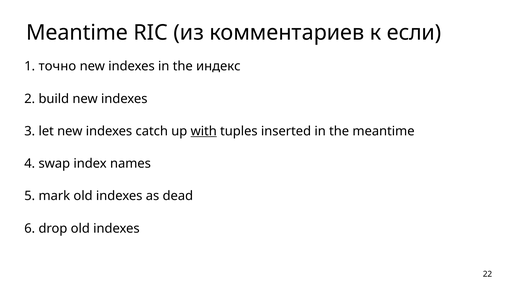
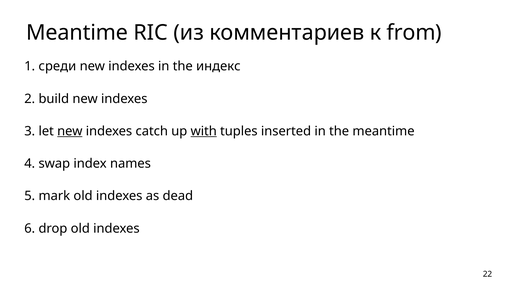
если: если -> from (414, 33)
точно: точно -> среди (57, 66)
new underline: none -> present (70, 131)
